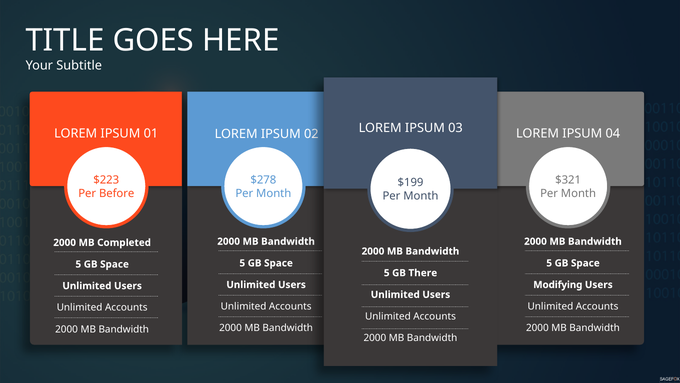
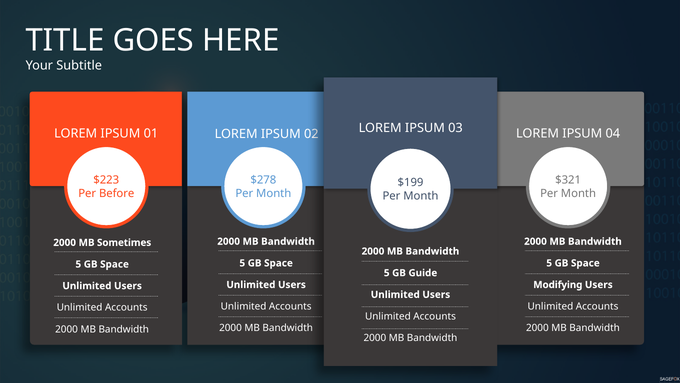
Completed: Completed -> Sometimes (124, 242)
There: There -> Guide (423, 273)
